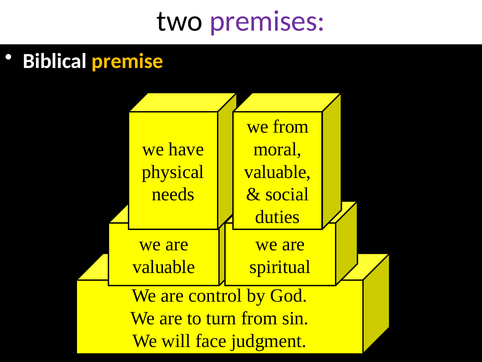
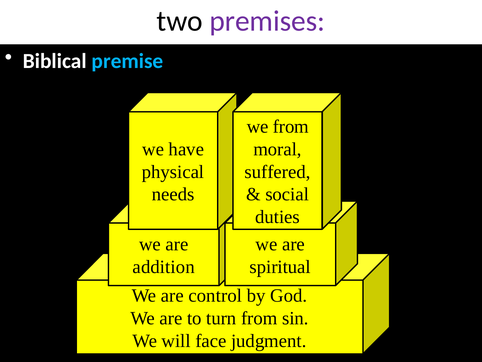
premise colour: yellow -> light blue (128, 61)
valuable: valuable -> suffered (278, 172)
valuable: valuable -> addition (164, 266)
